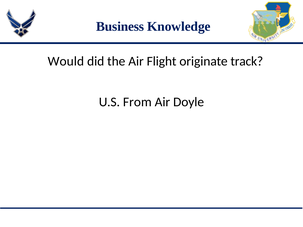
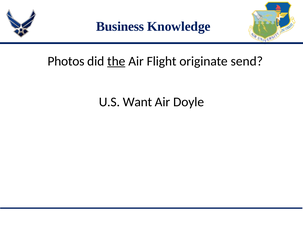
Would: Would -> Photos (66, 61)
the underline: none -> present (116, 61)
track: track -> send (247, 61)
From: From -> Want (137, 102)
